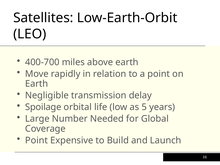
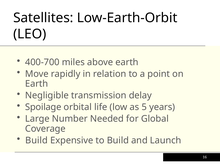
Point: Point -> Build (36, 140)
